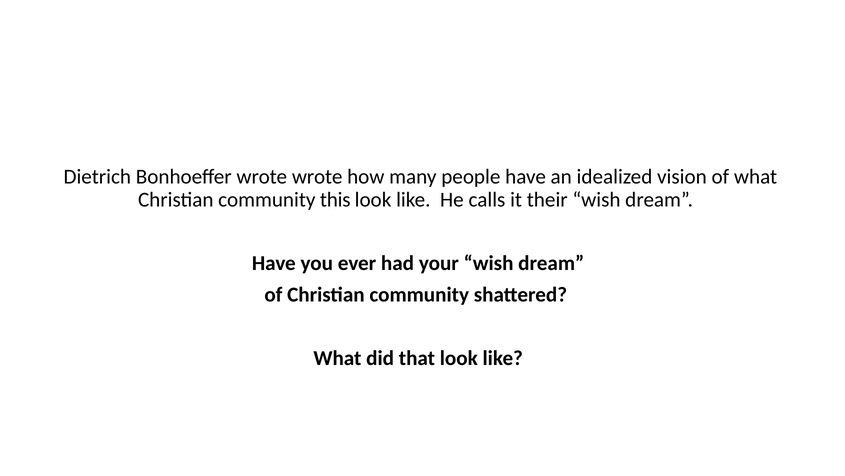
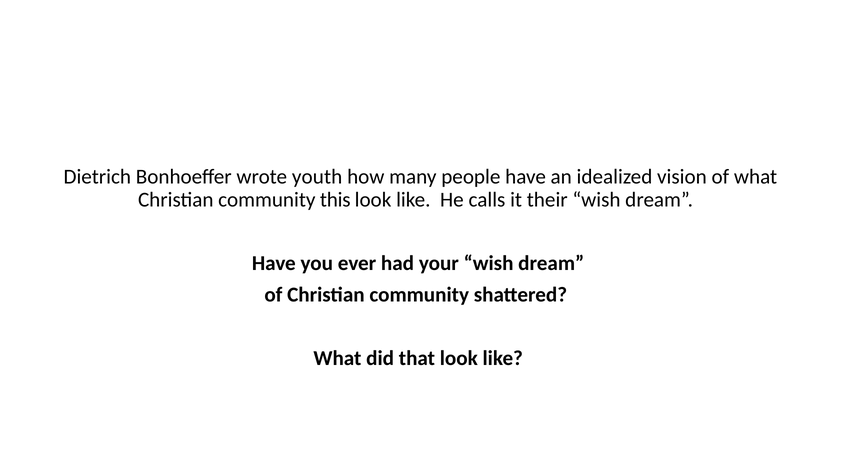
wrote wrote: wrote -> youth (317, 177)
